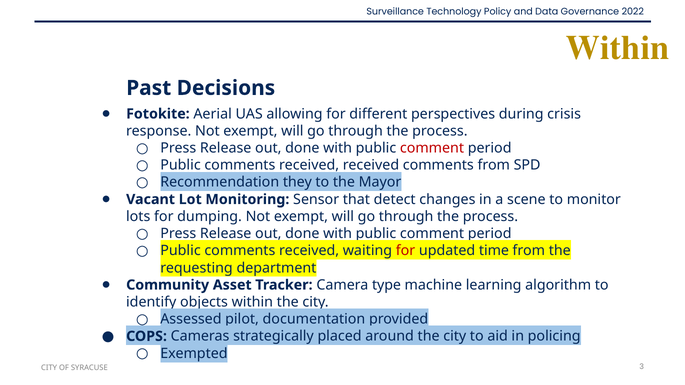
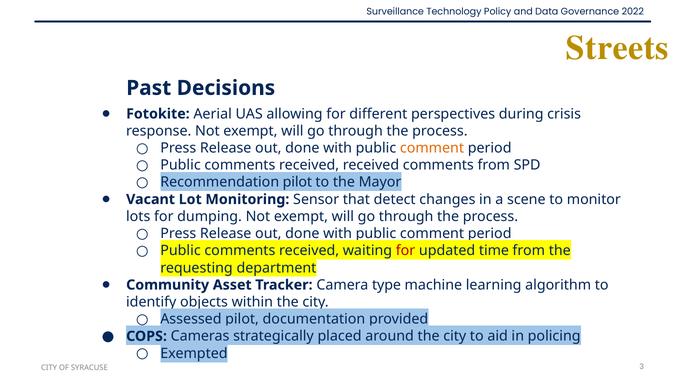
Within: Within -> Streets (617, 48)
comment colour: red -> orange (432, 148)
Recommendation they: they -> pilot (297, 182)
